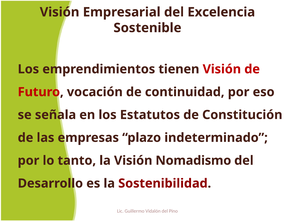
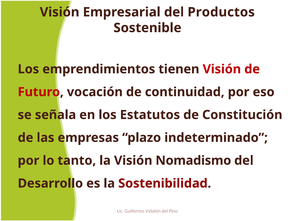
Excelencia: Excelencia -> Productos (221, 12)
